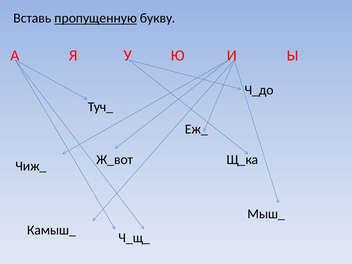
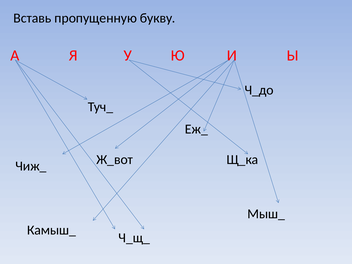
пропущенную underline: present -> none (96, 18)
